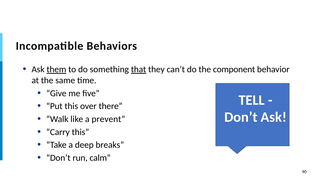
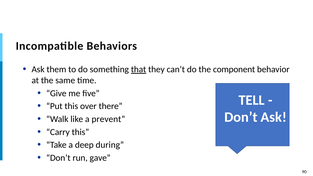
them underline: present -> none (56, 69)
breaks: breaks -> during (110, 145)
calm: calm -> gave (100, 158)
